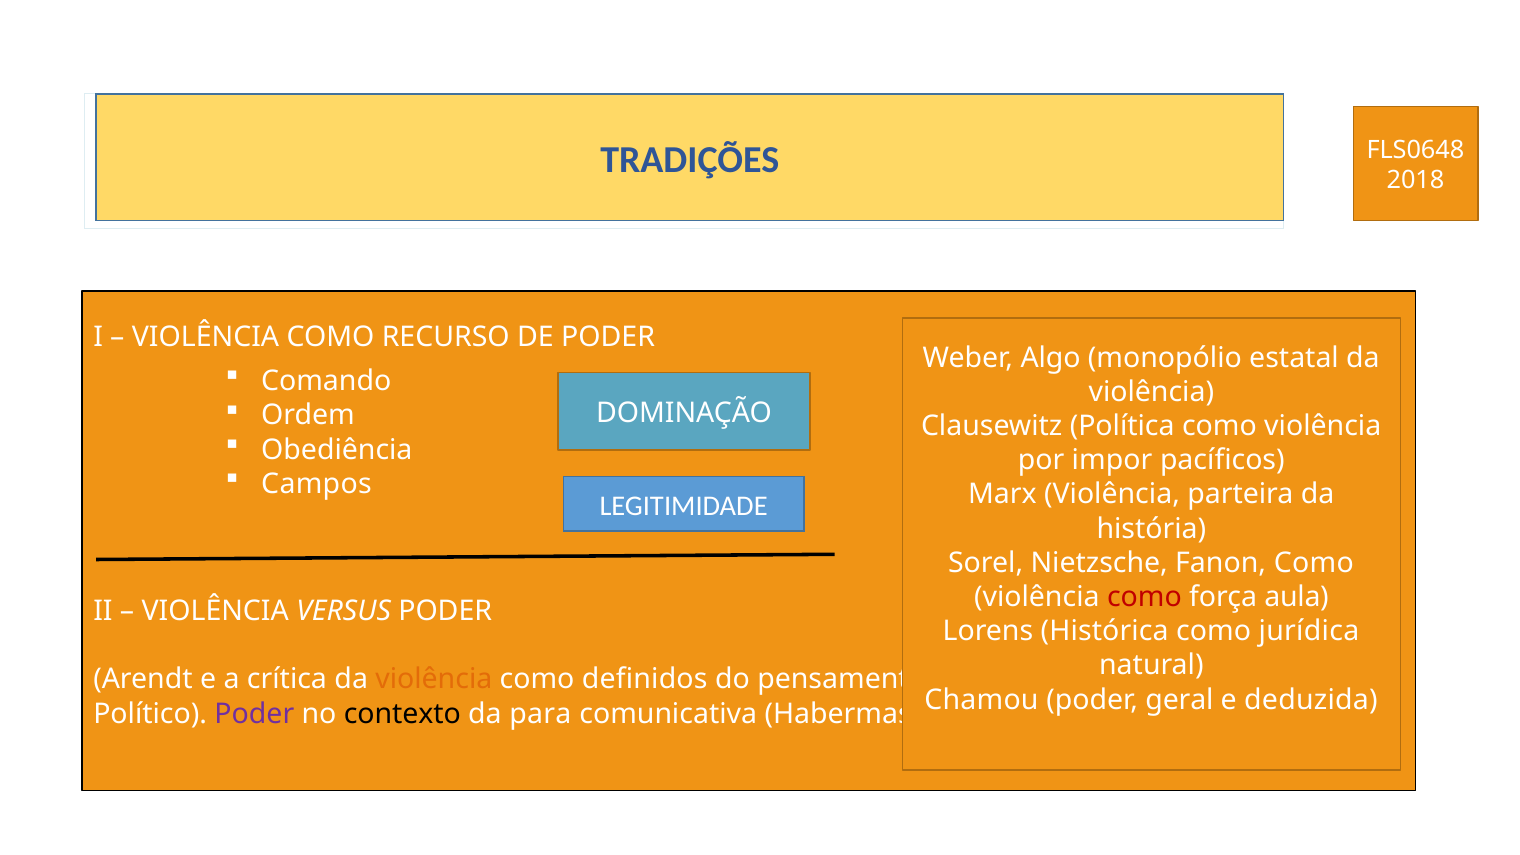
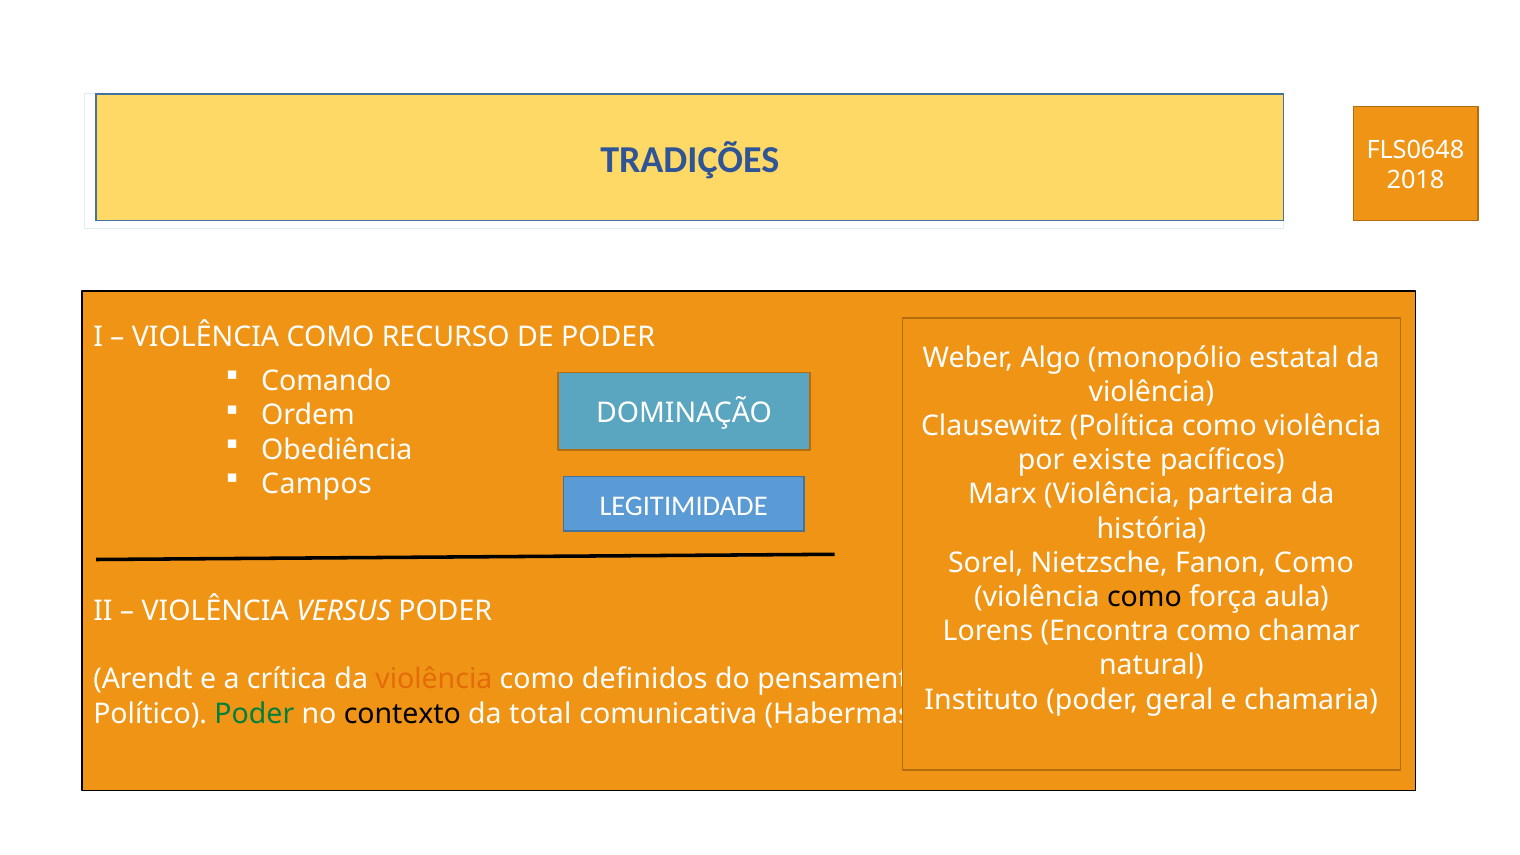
impor: impor -> existe (1112, 460)
como colour: red -> black (1144, 597)
Histórica: Histórica -> Encontra (1105, 631)
jurídica: jurídica -> chamar (1309, 631)
Chamou: Chamou -> Instituto (982, 700)
deduzida: deduzida -> chamaria (1311, 700)
Poder colour: purple -> green (254, 714)
para: para -> total (540, 714)
